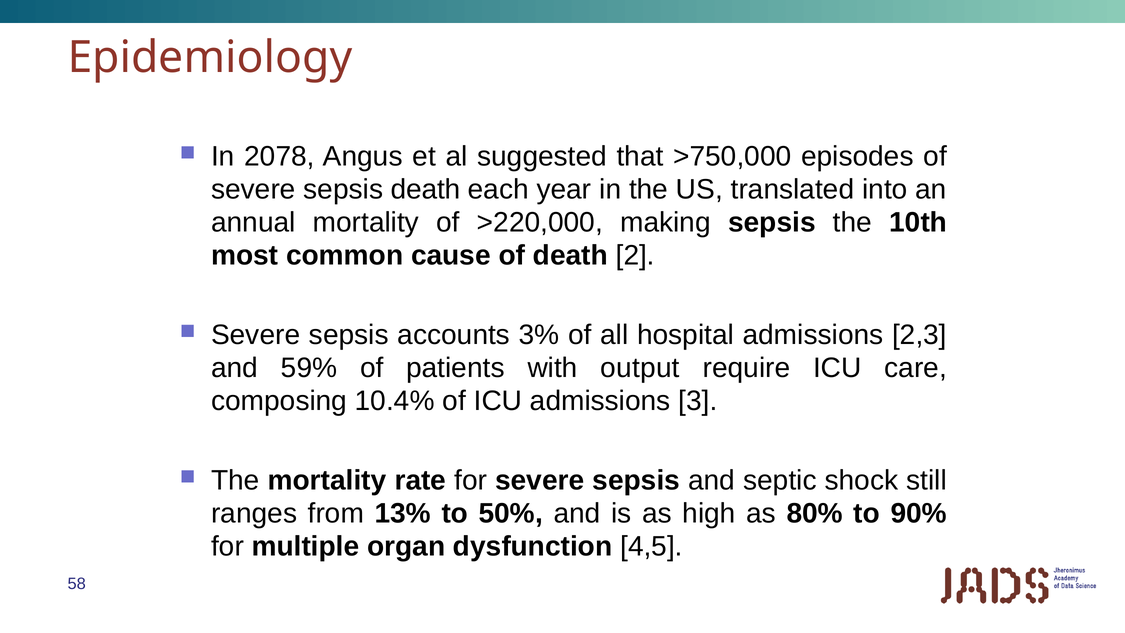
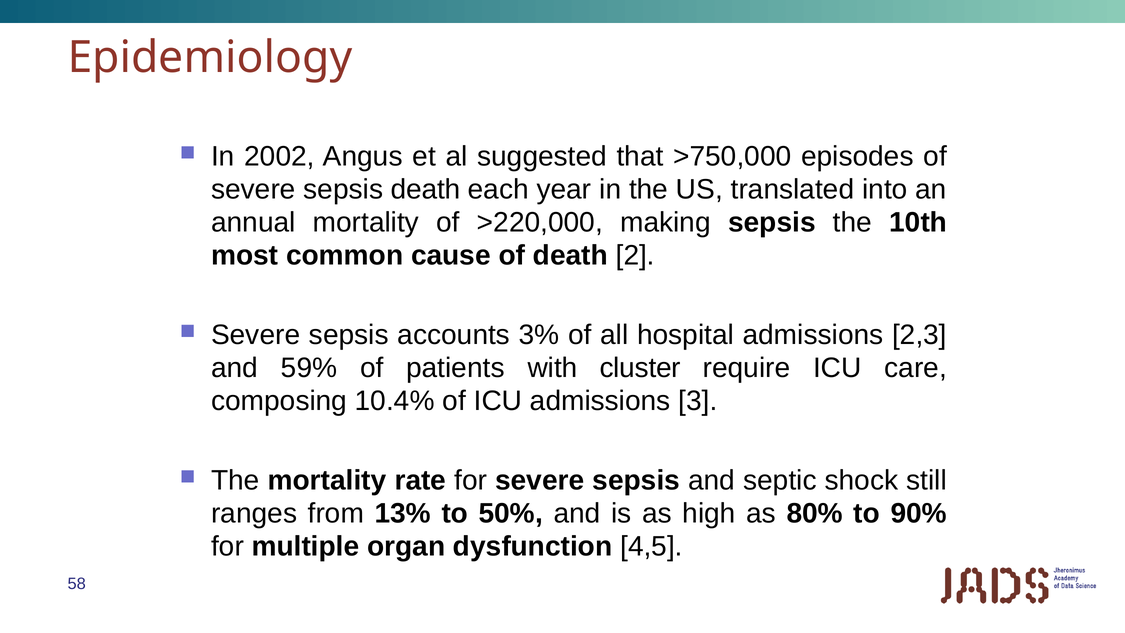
2078: 2078 -> 2002 (280, 156)
output: output -> cluster (640, 368)
